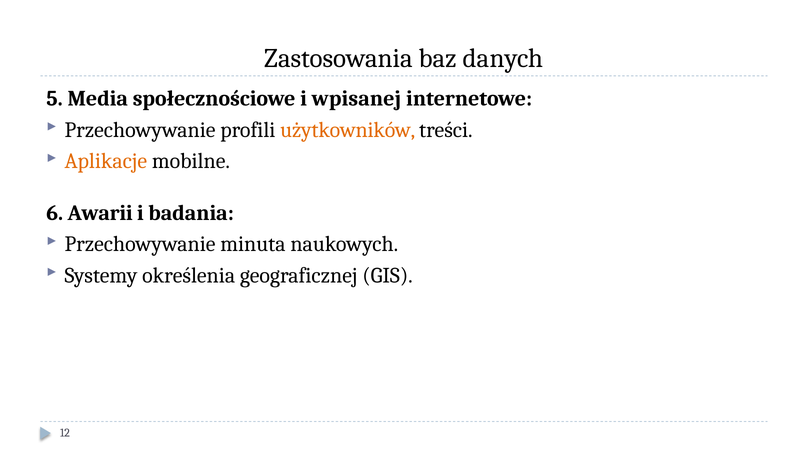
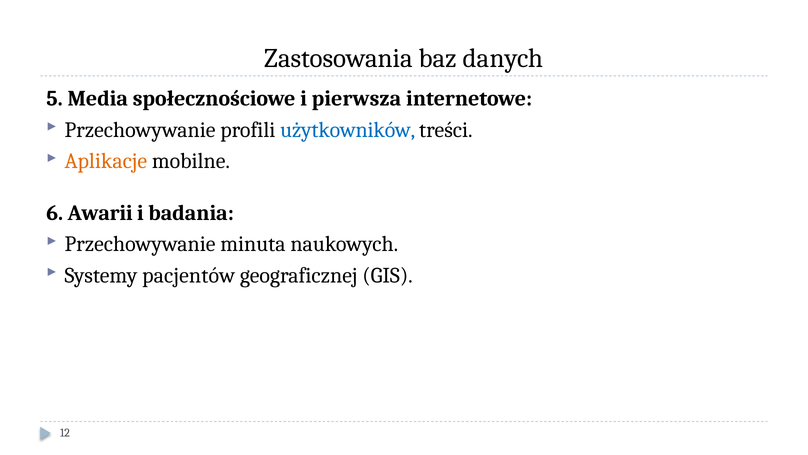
wpisanej: wpisanej -> pierwsza (356, 98)
użytkowników colour: orange -> blue (348, 130)
określenia: określenia -> pacjentów (189, 275)
